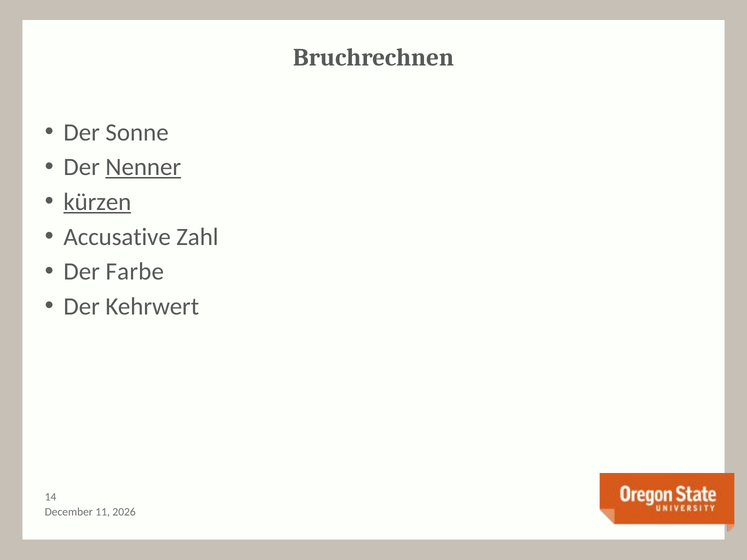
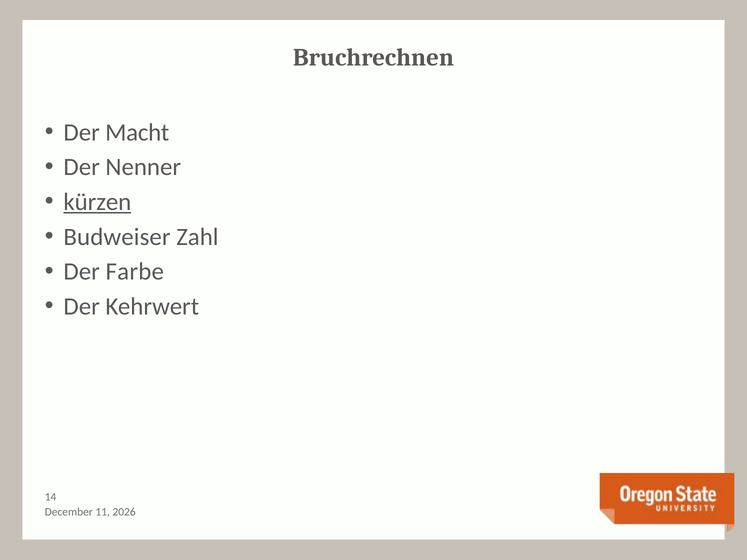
Sonne: Sonne -> Macht (137, 132)
Nenner underline: present -> none (143, 167)
Accusative: Accusative -> Budweiser (117, 237)
